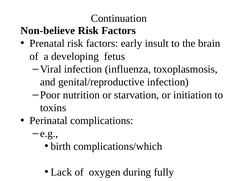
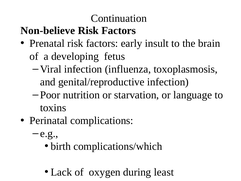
initiation: initiation -> language (193, 95)
fully: fully -> least (164, 172)
